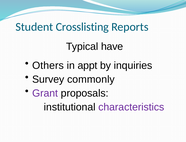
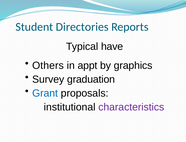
Crosslisting: Crosslisting -> Directories (82, 27)
inquiries: inquiries -> graphics (133, 65)
commonly: commonly -> graduation (91, 79)
Grant colour: purple -> blue (45, 93)
